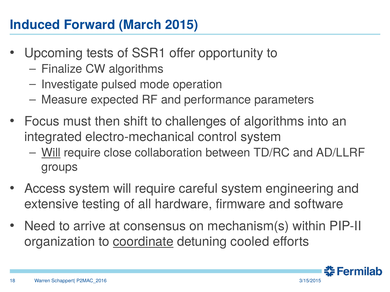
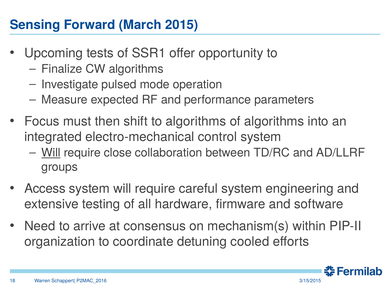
Induced: Induced -> Sensing (35, 25)
to challenges: challenges -> algorithms (196, 121)
coordinate underline: present -> none (143, 242)
